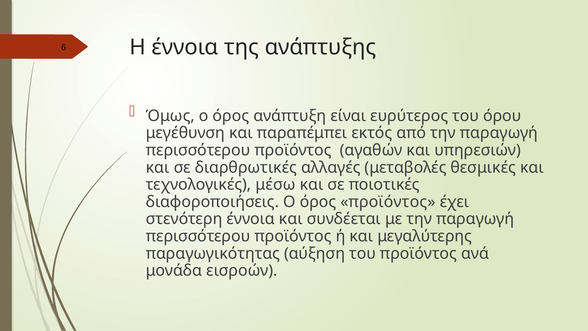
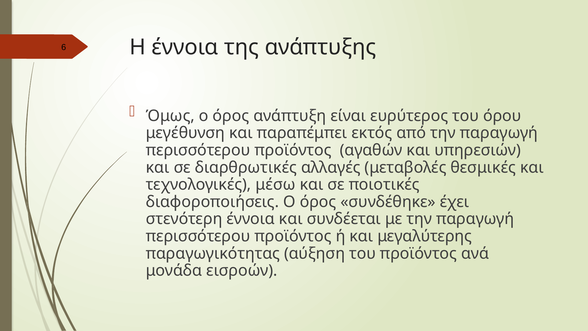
όρος προϊόντος: προϊόντος -> συνδέθηκε (388, 202)
